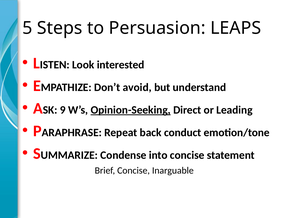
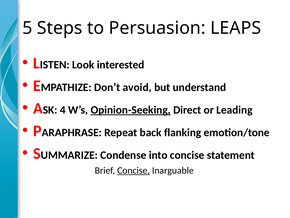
9: 9 -> 4 (63, 110)
conduct: conduct -> flanking (183, 132)
Concise underline: none -> present (134, 170)
